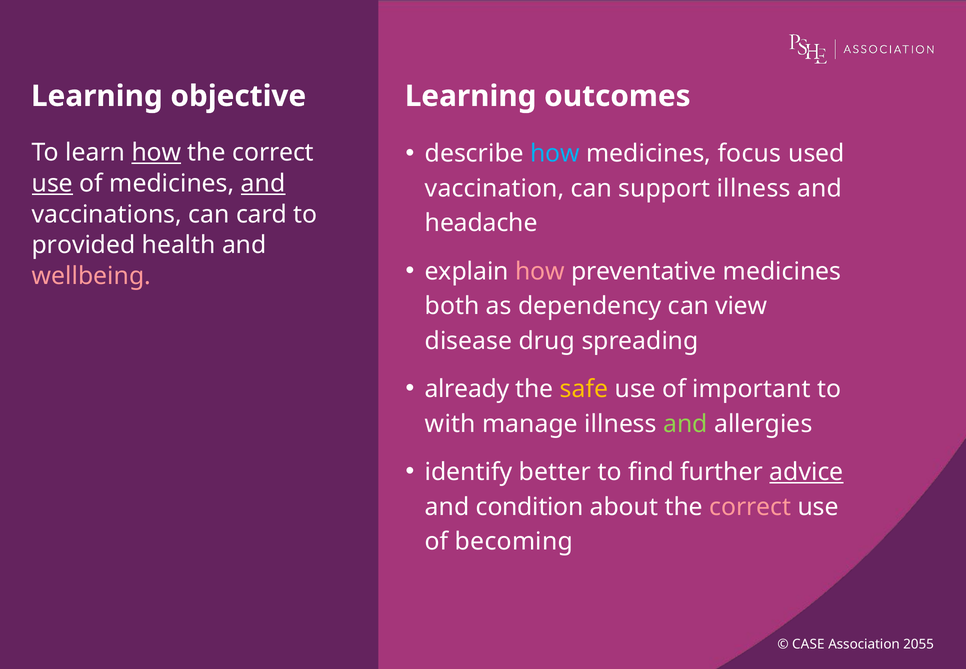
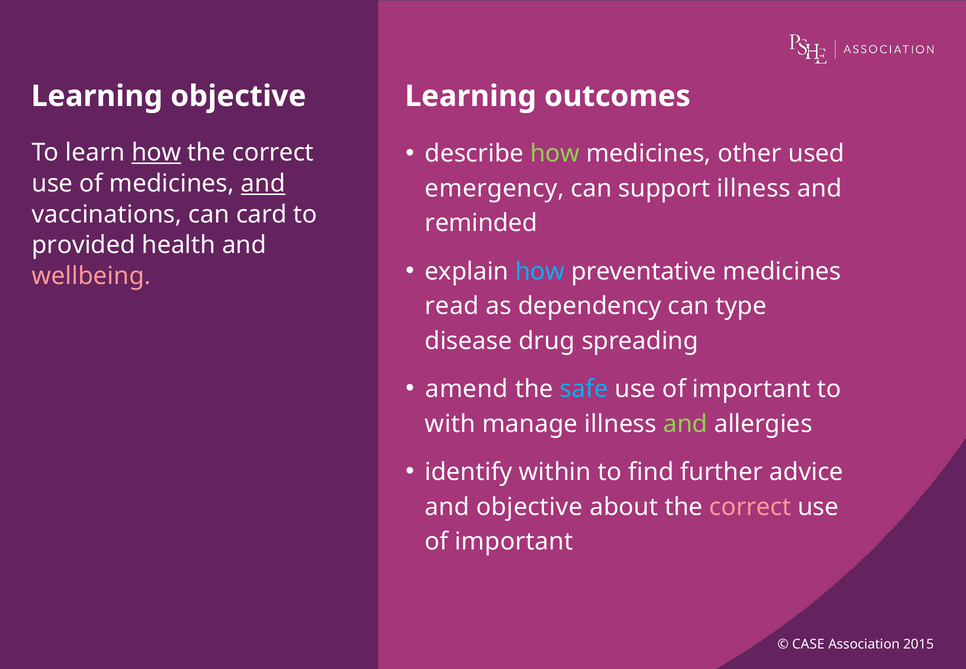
how colour: light blue -> light green (555, 154)
focus: focus -> other (750, 154)
use underline: present -> none (52, 183)
vaccination: vaccination -> emergency (495, 188)
headache: headache -> reminded (481, 223)
how colour: pink -> light blue (540, 271)
both: both -> read (452, 306)
view: view -> type (741, 306)
already: already -> amend (467, 389)
safe colour: yellow -> light blue (584, 389)
better: better -> within (555, 472)
advice underline: present -> none (806, 472)
and condition: condition -> objective (529, 507)
becoming: becoming -> important (514, 541)
2055: 2055 -> 2015 (919, 644)
